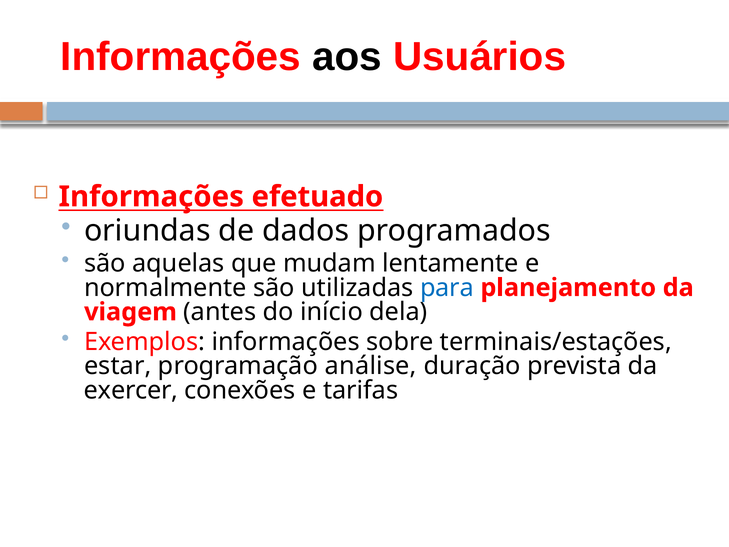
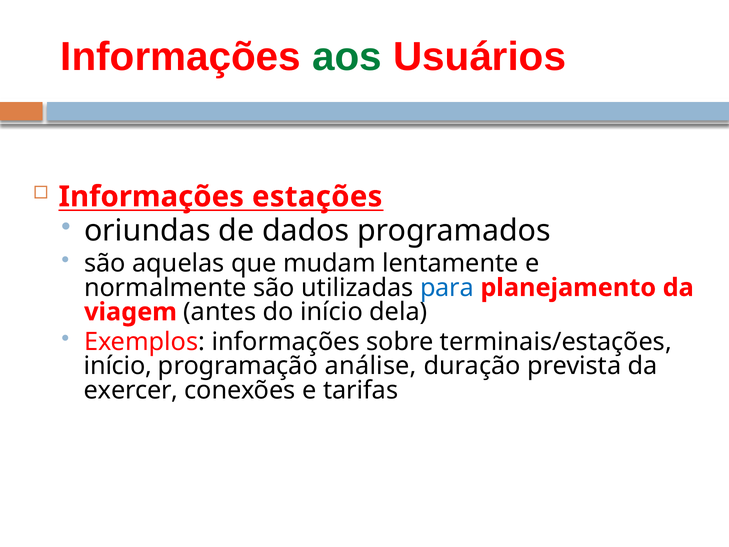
aos colour: black -> green (347, 57)
efetuado: efetuado -> estações (317, 197)
estar: estar -> início (118, 366)
